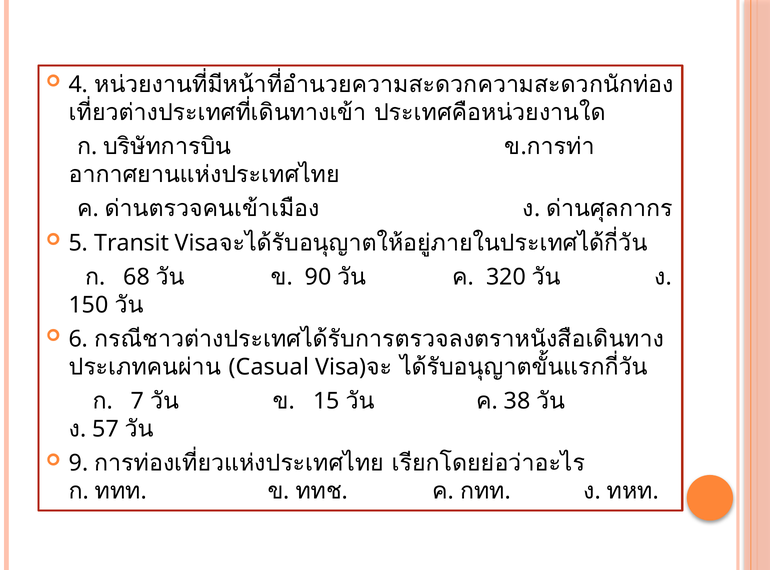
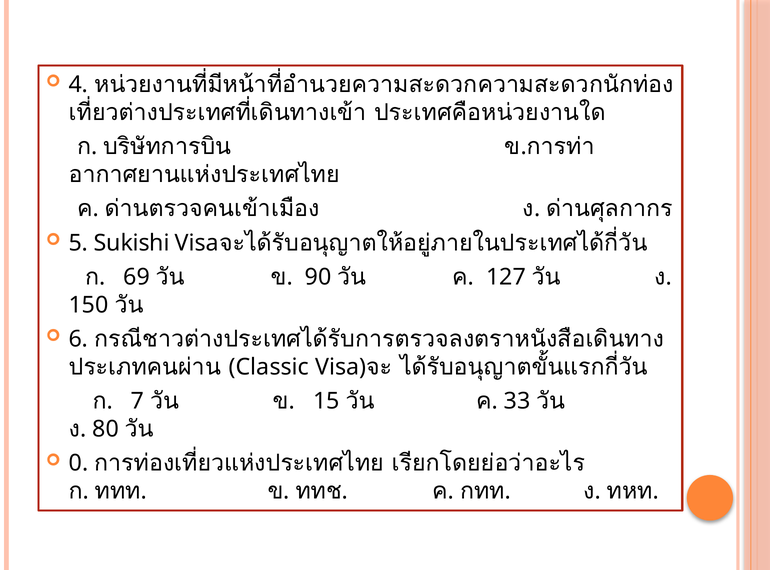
Transit: Transit -> Sukishi (132, 243)
68: 68 -> 69 (137, 277)
320: 320 -> 127 (506, 277)
Casual: Casual -> Classic (269, 367)
38: 38 -> 33 (517, 402)
57: 57 -> 80 (106, 430)
9: 9 -> 0 (79, 464)
